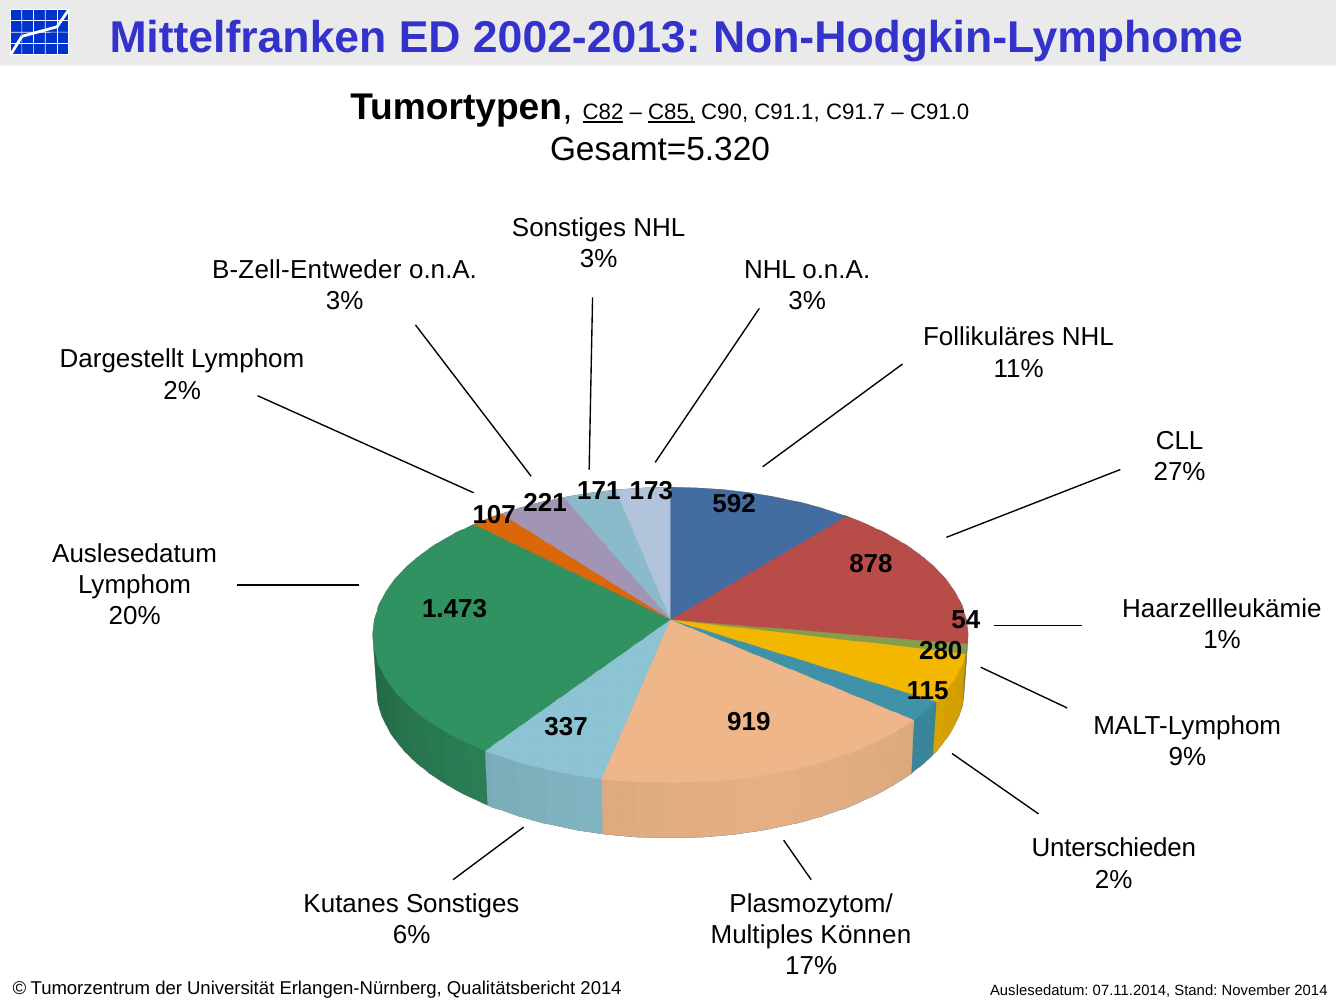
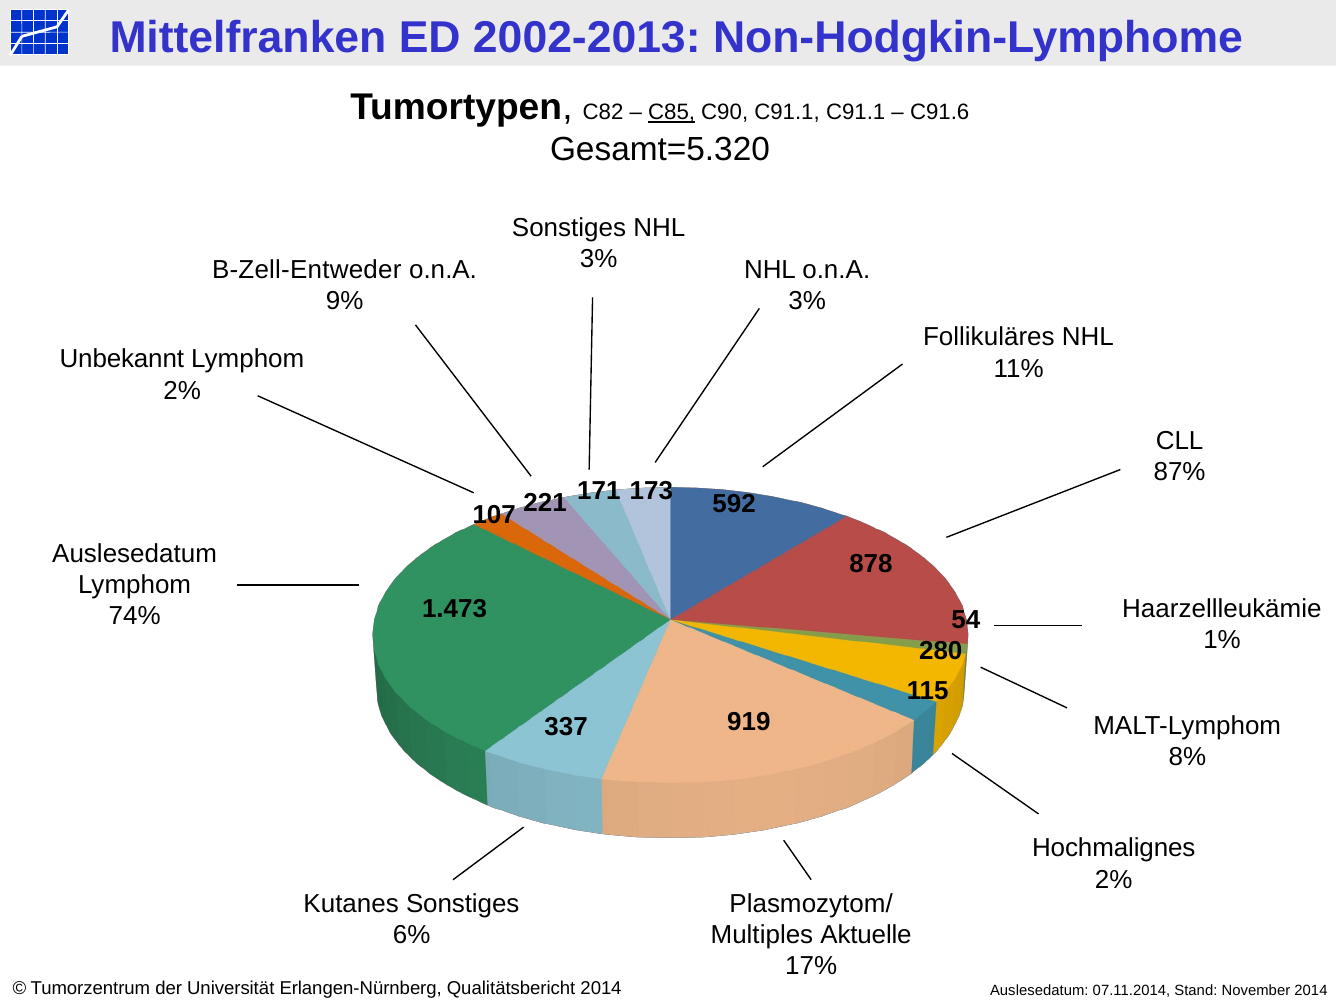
C82 underline: present -> none (603, 112)
C91.1 C91.7: C91.7 -> C91.1 (856, 112)
C91.0: C91.0 -> C91.6 (940, 112)
3%: 3% -> 9% (345, 301)
Dargestellt: Dargestellt -> Unbekannt (122, 359)
27%: 27% -> 87% (1180, 472)
20%: 20% -> 74% (135, 616)
9%: 9% -> 8% (1187, 757)
Unterschieden: Unterschieden -> Hochmalignes (1114, 848)
Können: Können -> Aktuelle (866, 935)
